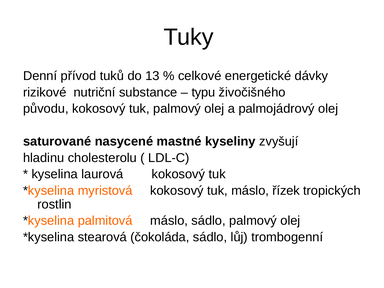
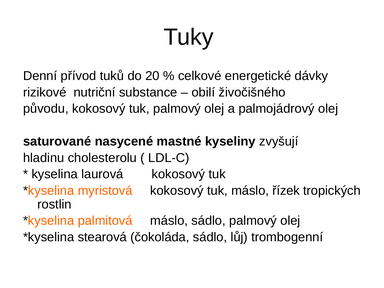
13: 13 -> 20 (152, 76)
typu: typu -> obilí (203, 92)
